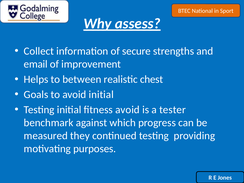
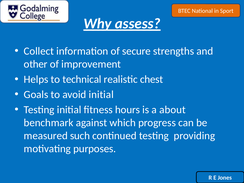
email: email -> other (36, 64)
between: between -> technical (82, 79)
fitness avoid: avoid -> hours (128, 110)
tester: tester -> about (173, 110)
they: they -> such (80, 136)
